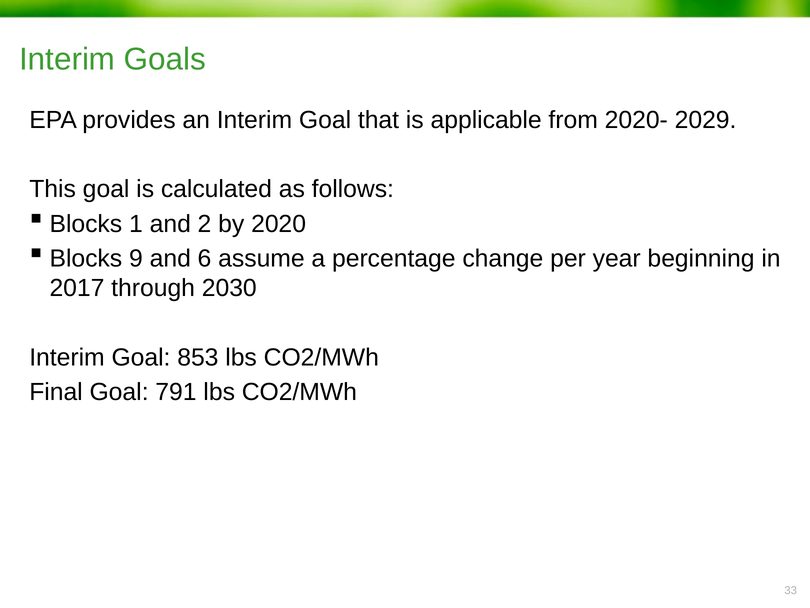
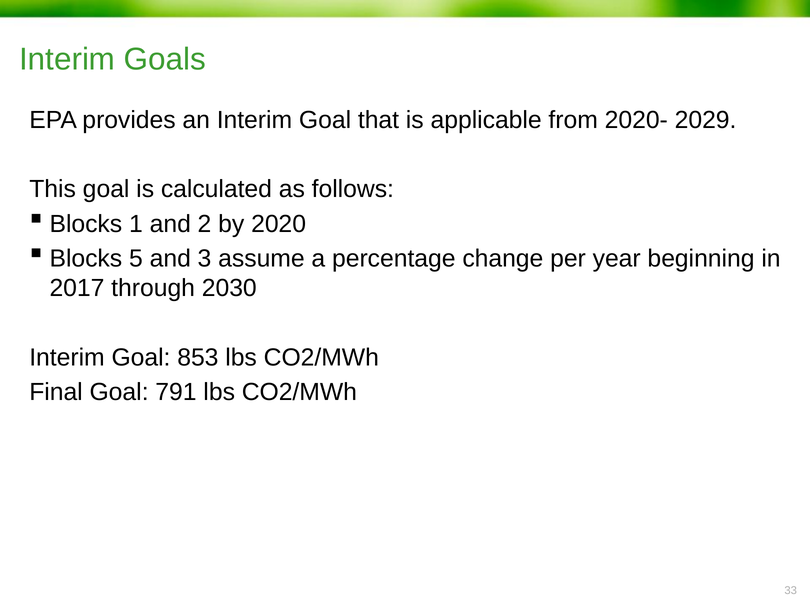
9: 9 -> 5 (136, 258)
6: 6 -> 3 (205, 258)
